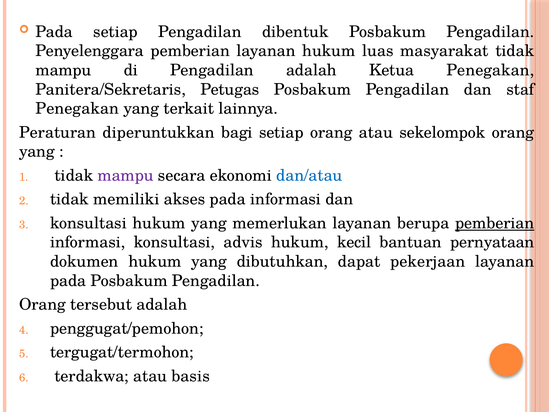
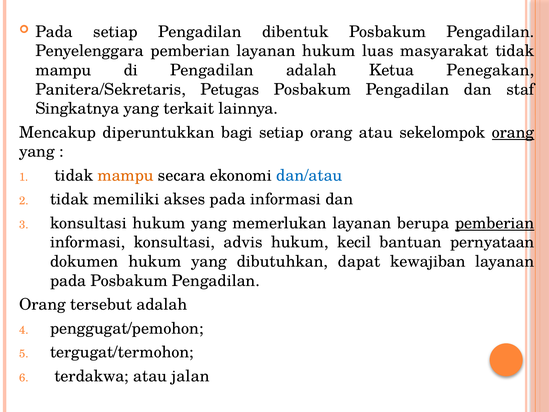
Penegakan: Penegakan -> Singkatnya (77, 109)
Peraturan: Peraturan -> Mencakup (58, 132)
orang underline: none -> present (513, 132)
mampu colour: purple -> orange (126, 175)
pekerjaan: pekerjaan -> kewajiban (428, 261)
basis: basis -> jalan (191, 376)
